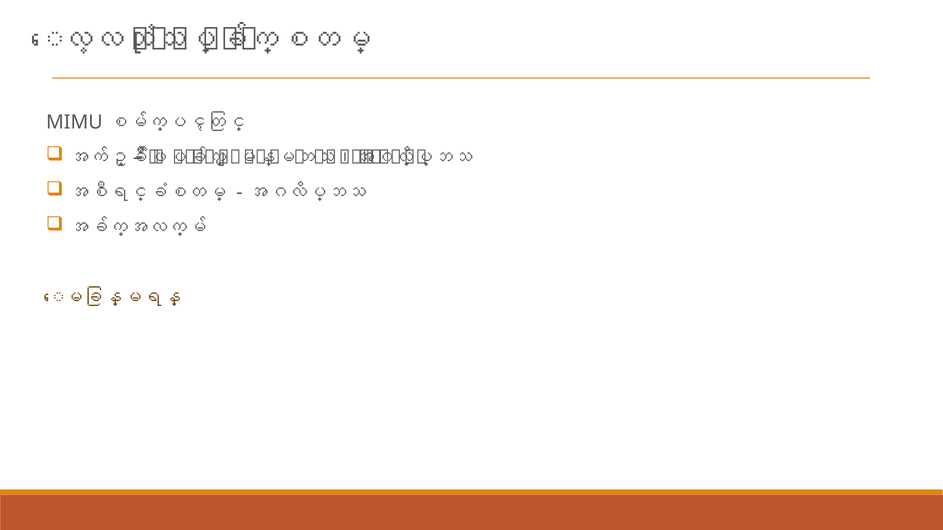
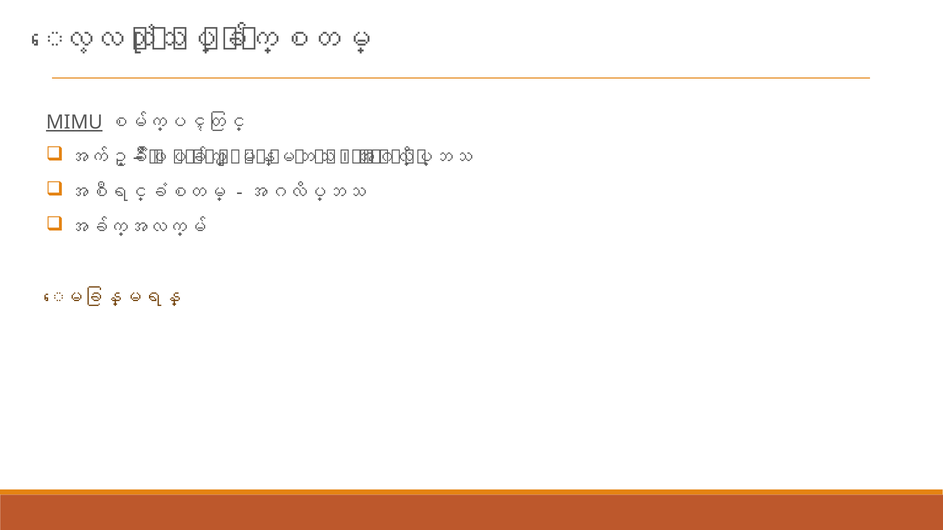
MIMU underline: none -> present (74, 122)
